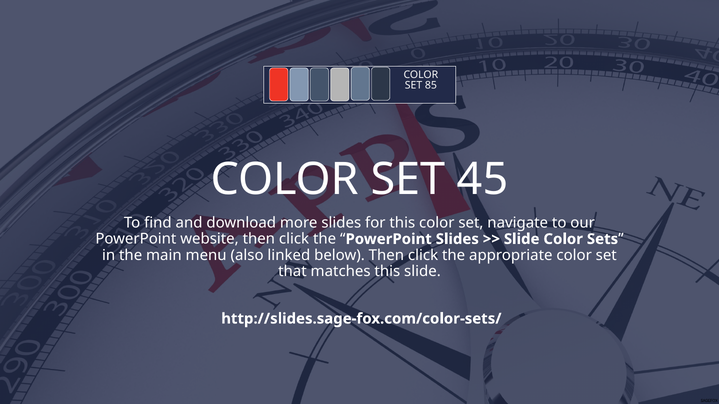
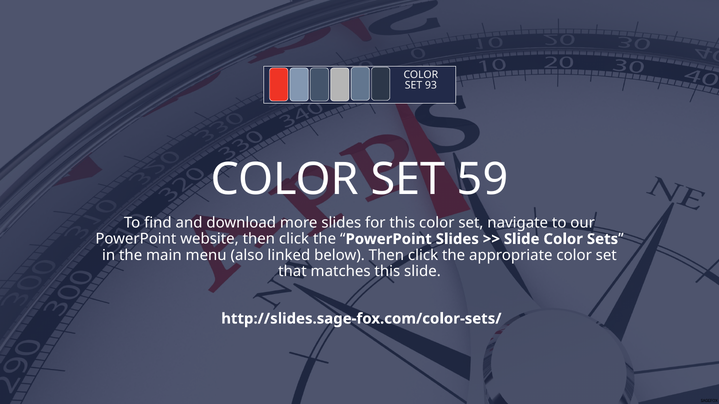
85: 85 -> 93 (431, 85)
45: 45 -> 59 (483, 180)
